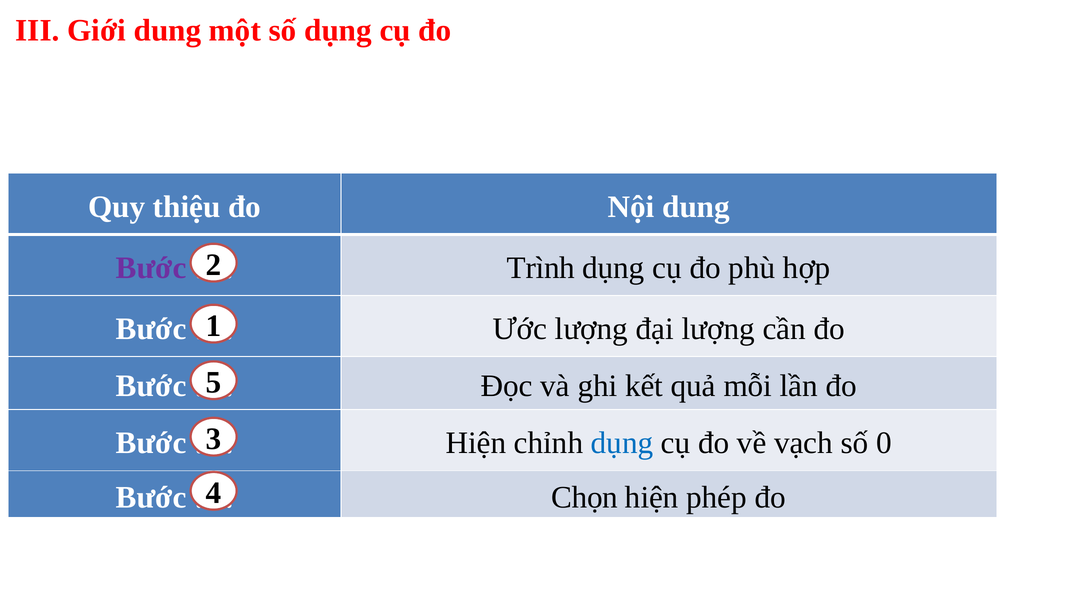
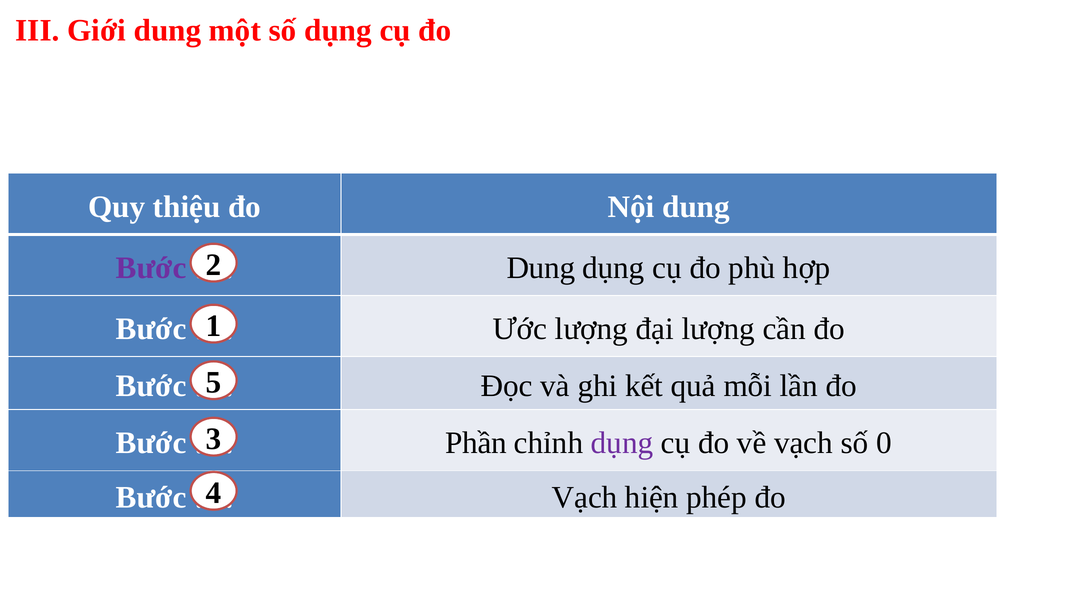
Trình: Trình -> Dung (541, 268)
Hiện: Hiện -> Phần (476, 443)
dụng colour: blue -> purple (622, 443)
Chọn: Chọn -> Vạch (585, 497)
